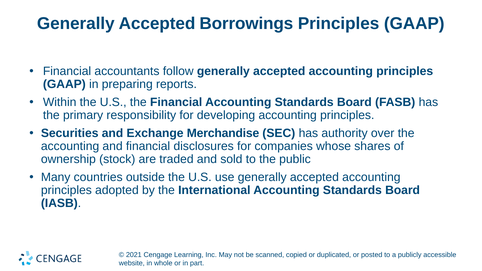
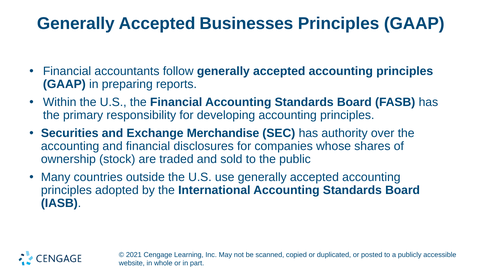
Borrowings: Borrowings -> Businesses (246, 24)
